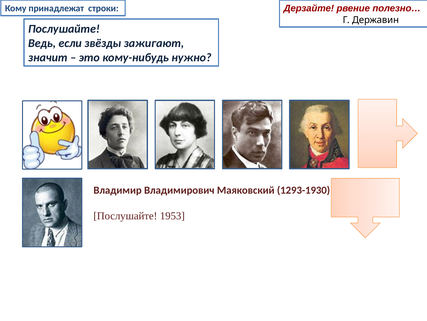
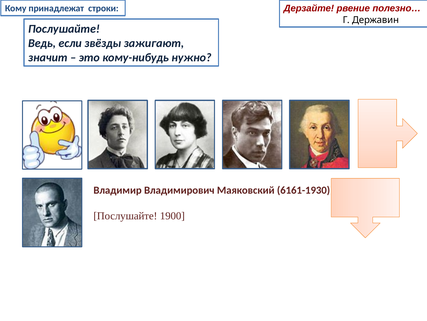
1293-1930: 1293-1930 -> 6161-1930 (304, 190)
1953: 1953 -> 1900 (172, 216)
